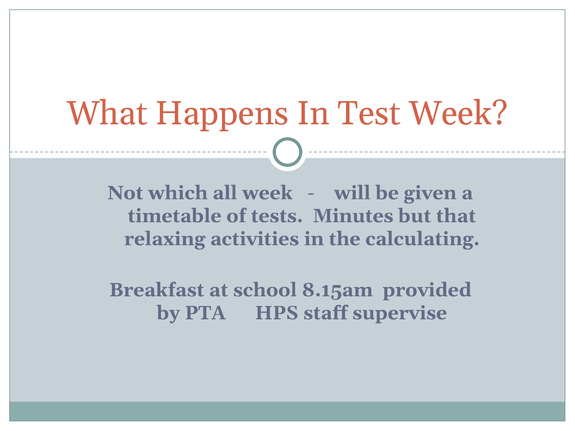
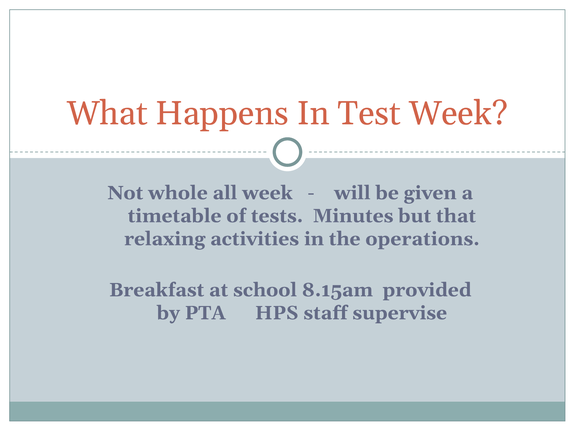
which: which -> whole (178, 193)
calculating: calculating -> operations (422, 239)
